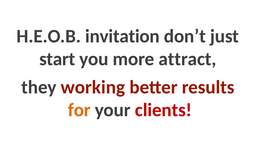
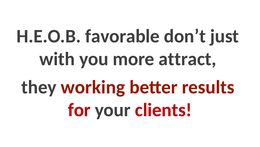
invitation: invitation -> favorable (122, 36)
start: start -> with (57, 59)
for colour: orange -> red (79, 110)
